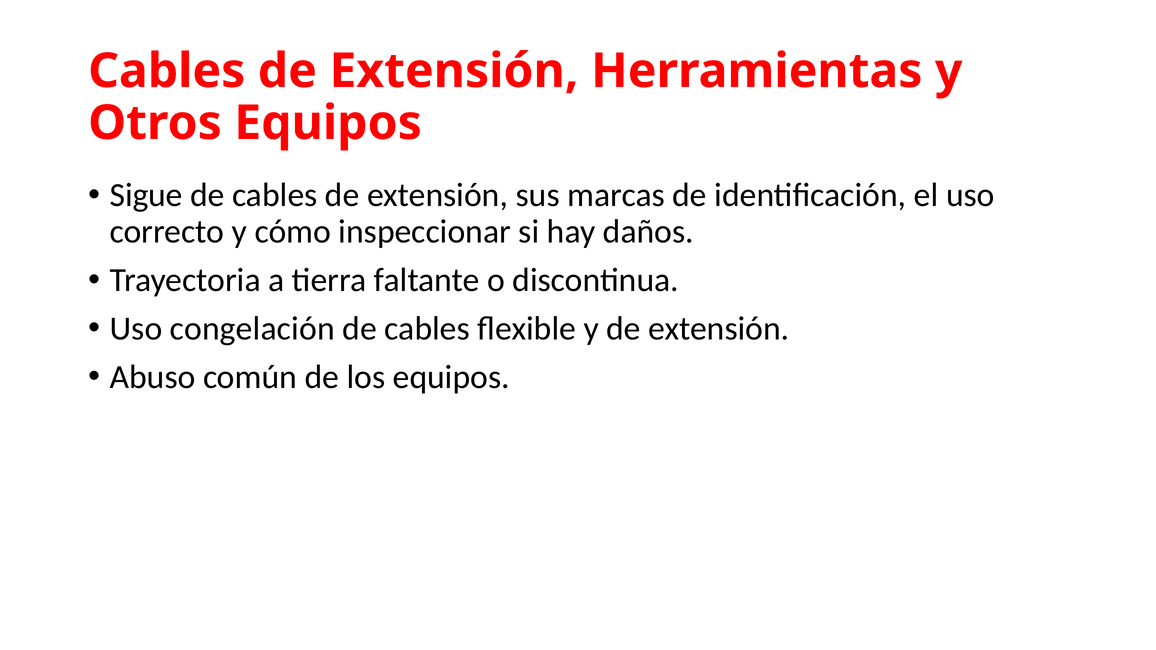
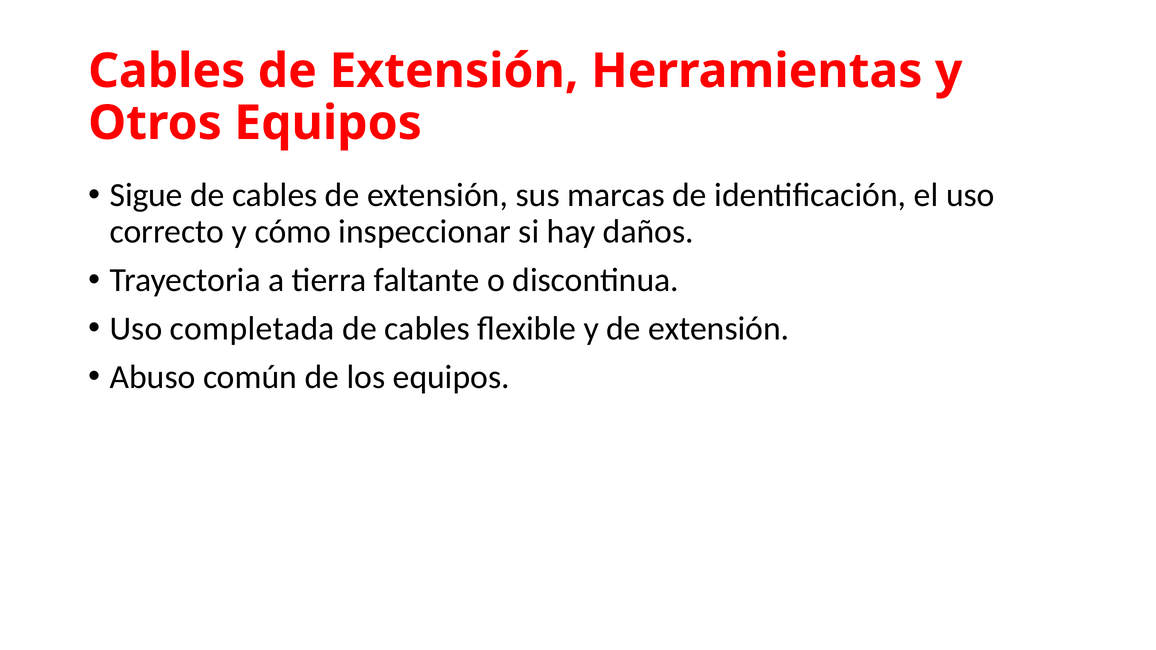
congelación: congelación -> completada (252, 329)
